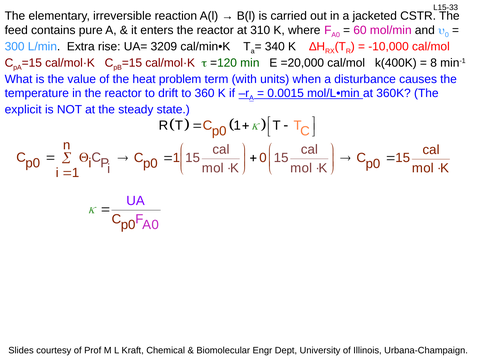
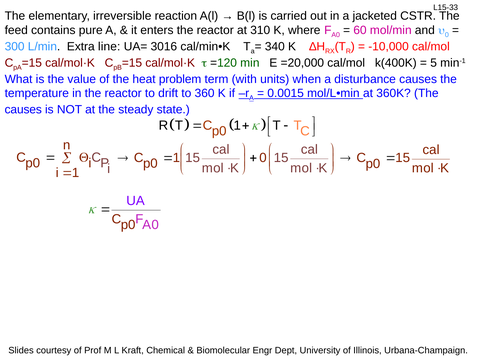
rise: rise -> line (109, 46)
3209: 3209 -> 3016 (164, 46)
8: 8 -> 5 (434, 63)
explicit: explicit -> causes (23, 110)
